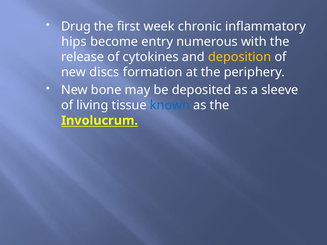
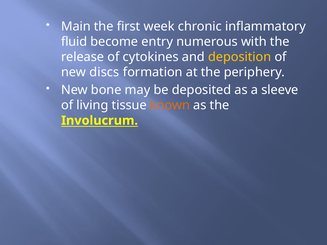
Drug: Drug -> Main (76, 26)
hips: hips -> fluid (74, 42)
known colour: blue -> orange (170, 105)
